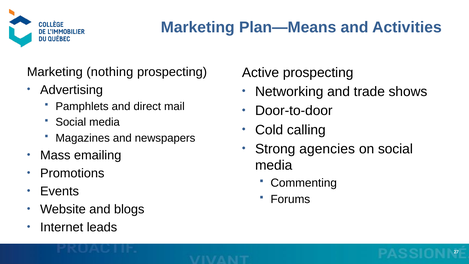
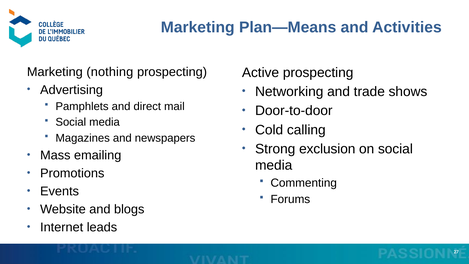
agencies: agencies -> exclusion (327, 149)
